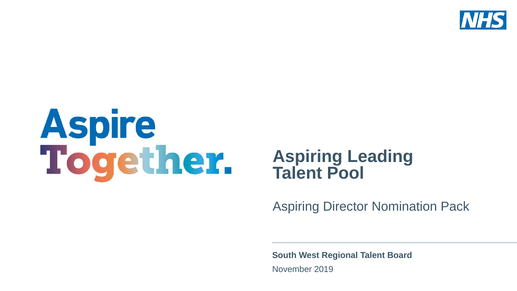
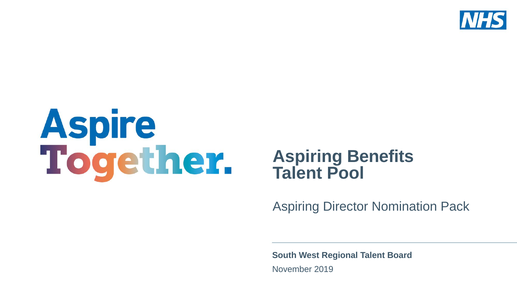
Leading: Leading -> Benefits (380, 156)
